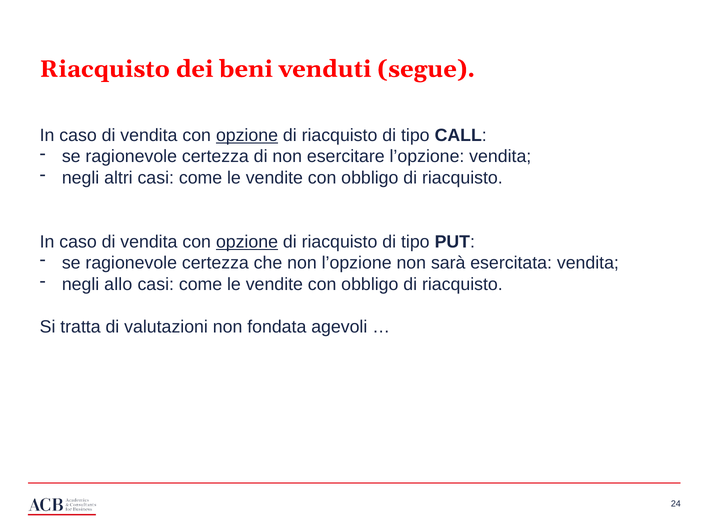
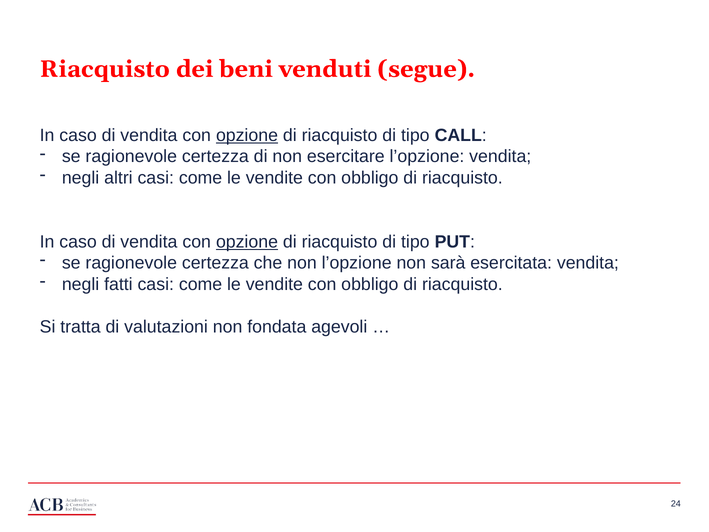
allo: allo -> fatti (118, 284)
